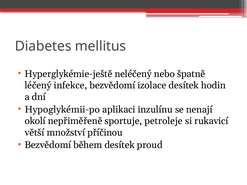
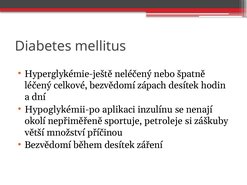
infekce: infekce -> celkové (71, 85)
izolace: izolace -> zápach (152, 85)
rukavicí: rukavicí -> záškuby (211, 121)
proud: proud -> záření (150, 145)
